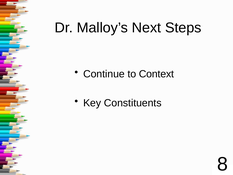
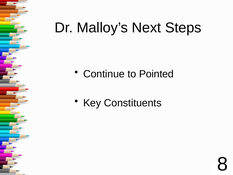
Context: Context -> Pointed (156, 74)
